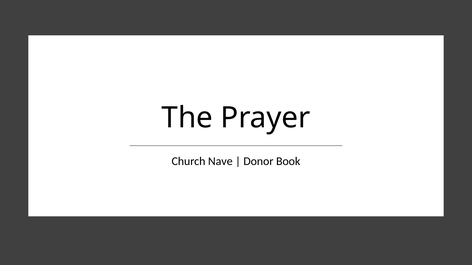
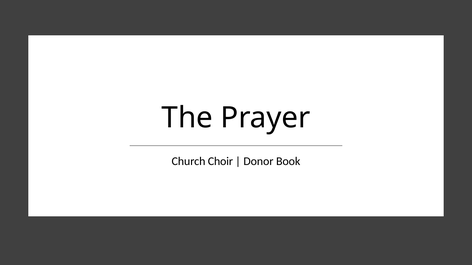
Nave: Nave -> Choir (220, 162)
